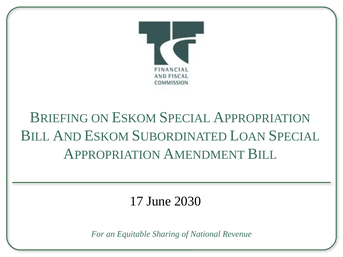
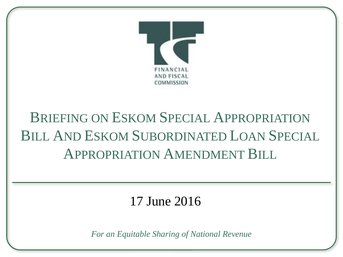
2030: 2030 -> 2016 (188, 201)
